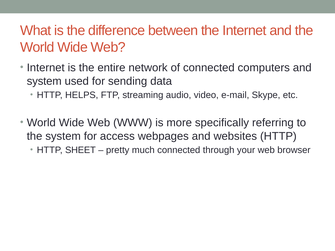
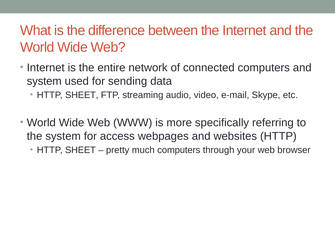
HELPS: HELPS -> SHEET (82, 95)
much connected: connected -> computers (179, 150)
